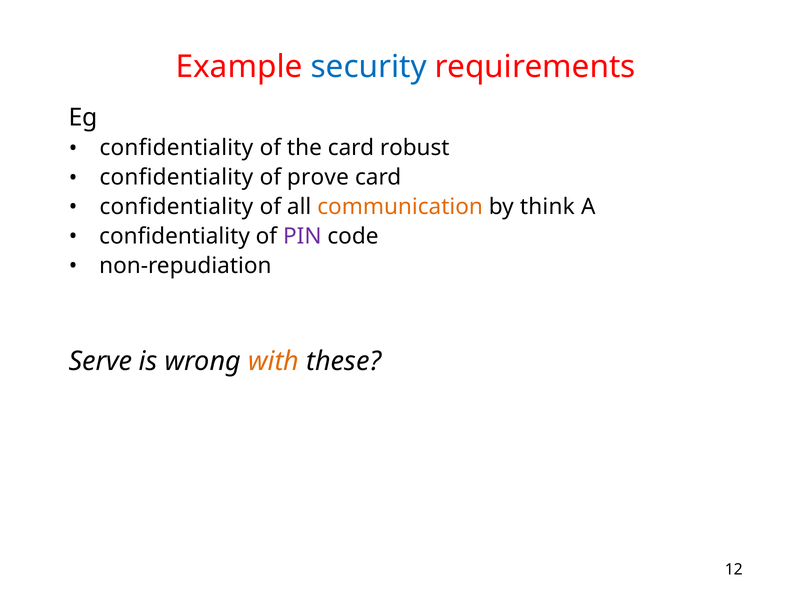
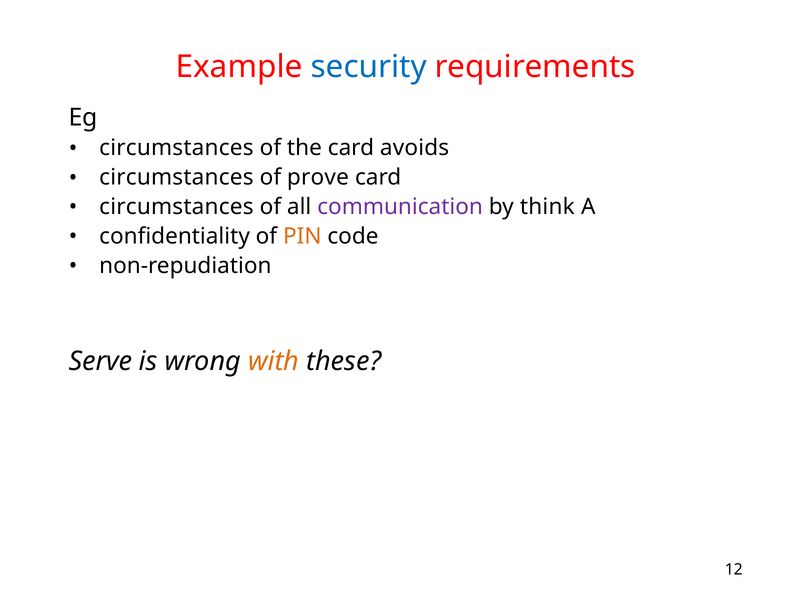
confidentiality: confidentiality -> circumstances (176, 148)
robust: robust -> avoids (415, 148)
confidentiality: confidentiality -> circumstances (176, 177)
confidentiality: confidentiality -> circumstances (176, 207)
communication colour: orange -> purple (400, 207)
PIN colour: purple -> orange (302, 236)
